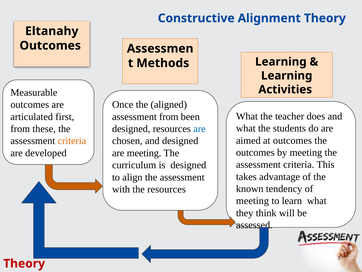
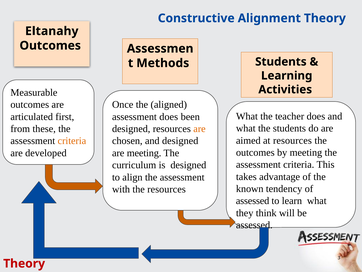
Methods Learning: Learning -> Students (281, 62)
assessment from: from -> does (169, 117)
are colour: blue -> orange (199, 129)
at outcomes: outcomes -> resources (292, 140)
meeting: meeting -> assessed (253, 201)
